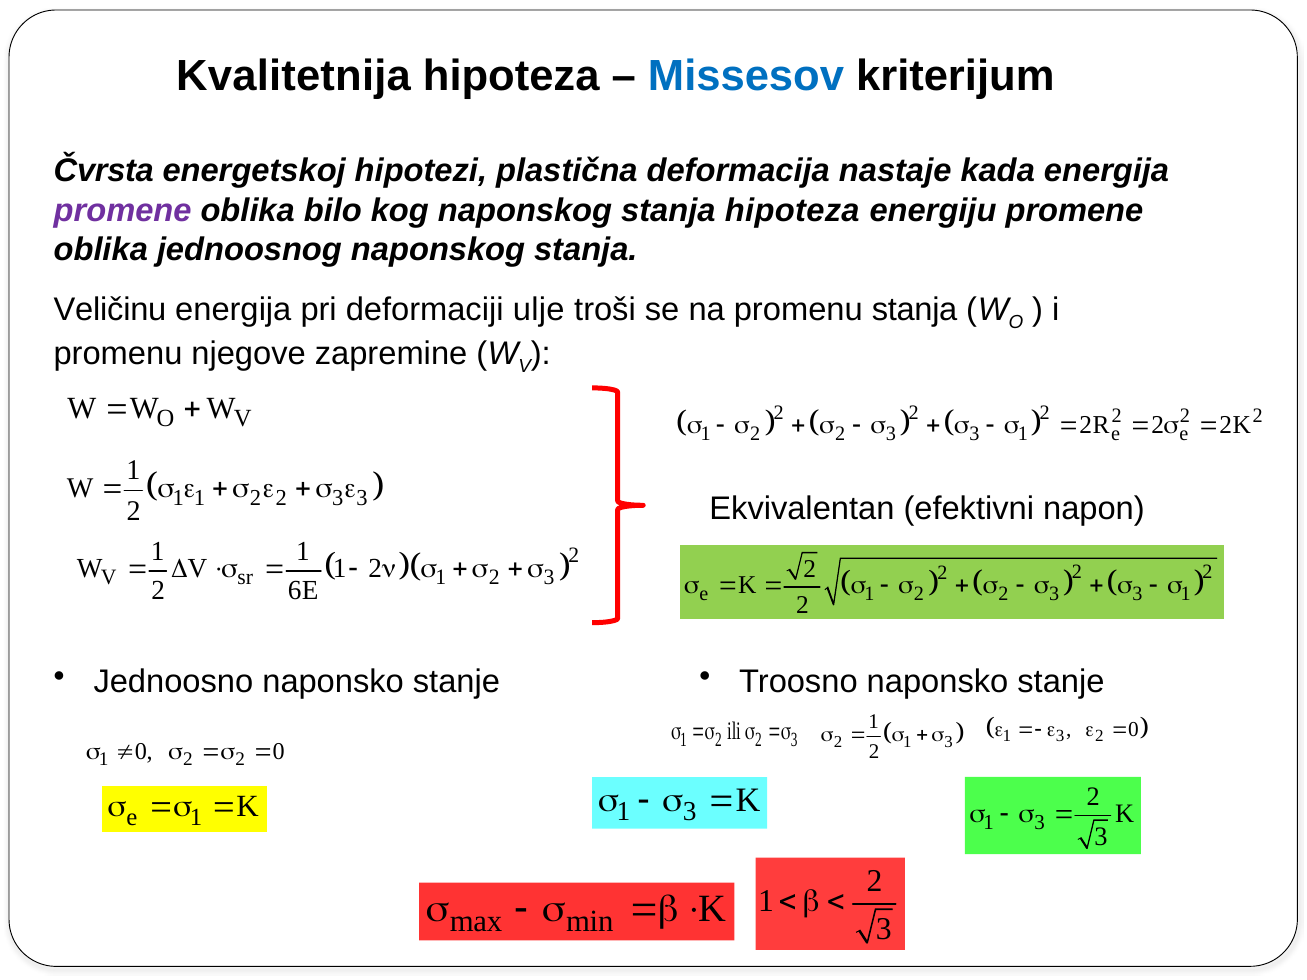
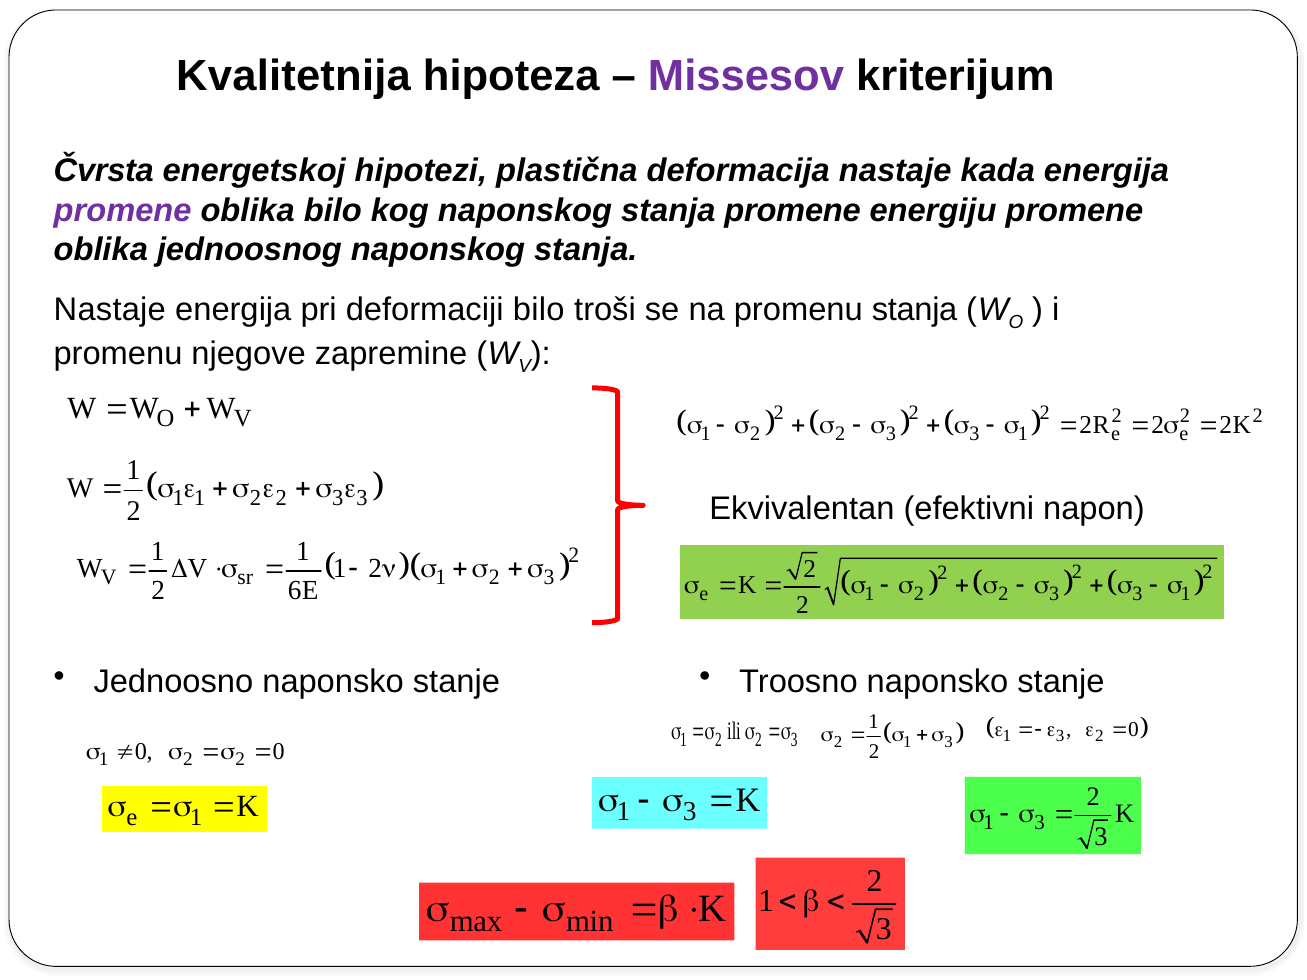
Missesov colour: blue -> purple (746, 76)
stanja hipoteza: hipoteza -> promene (793, 210)
Veličinu: Veličinu -> Nastaje (110, 309)
deformaciji ulje: ulje -> bilo (539, 309)
